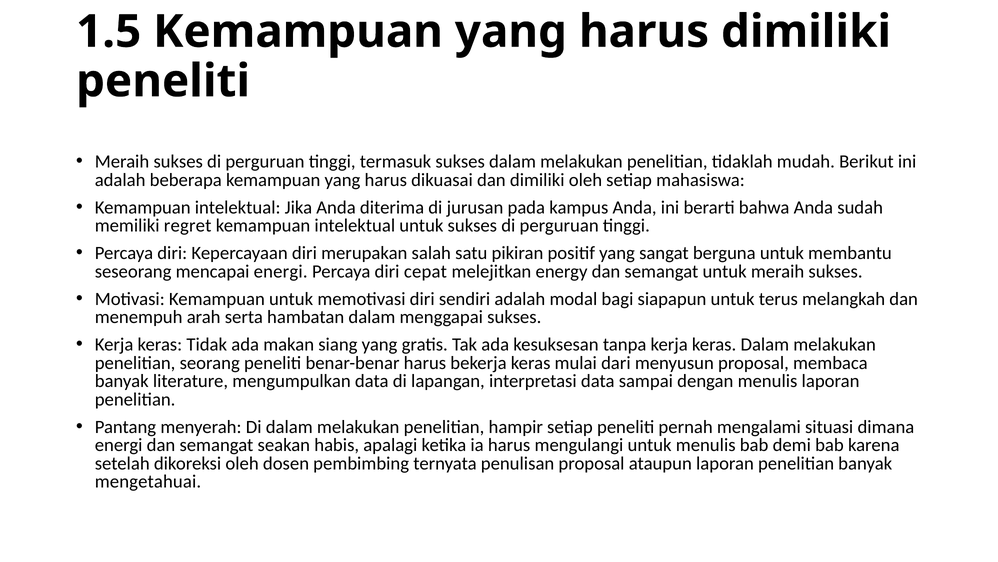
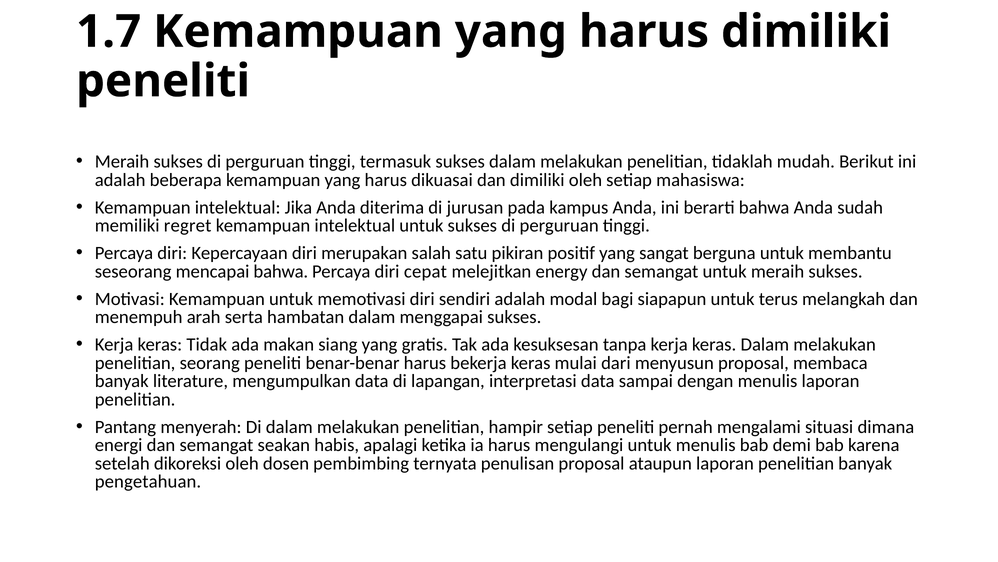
1.5: 1.5 -> 1.7 (109, 32)
mencapai energi: energi -> bahwa (281, 271)
mengetahuai: mengetahuai -> pengetahuan (148, 481)
